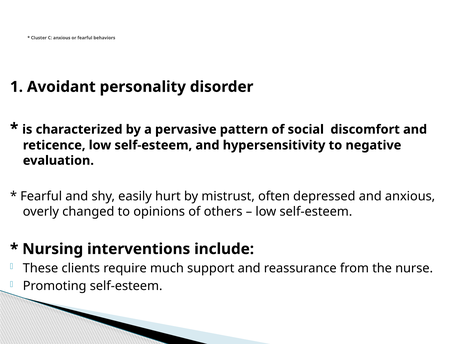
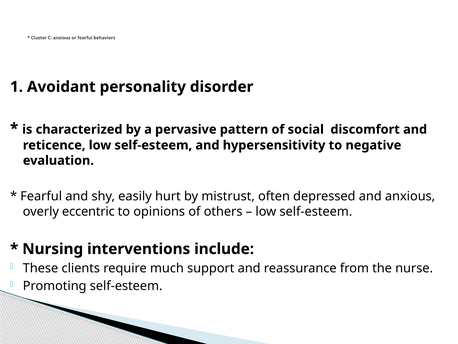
changed: changed -> eccentric (88, 211)
